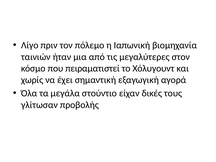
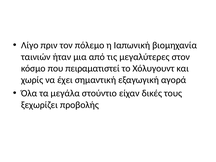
γλίτωσαν: γλίτωσαν -> ξεχωρίζει (39, 105)
